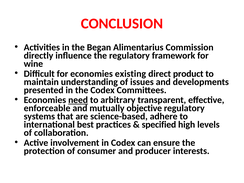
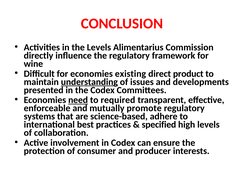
the Began: Began -> Levels (99, 47)
understanding underline: none -> present (89, 82)
arbitrary: arbitrary -> required (118, 100)
objective: objective -> promote (144, 108)
